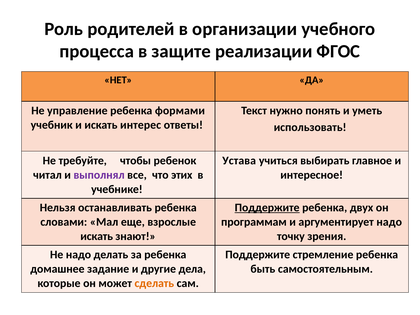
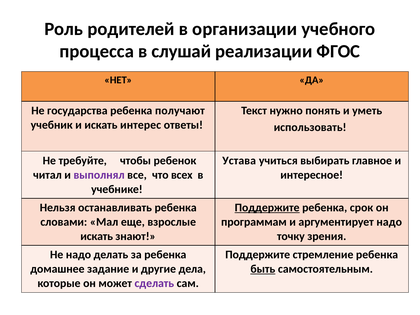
защите: защите -> слушай (181, 51)
управление: управление -> государства (77, 111)
формами: формами -> получают (180, 111)
этих: этих -> всех (182, 175)
двух: двух -> срок (362, 208)
быть underline: none -> present (263, 269)
сделать colour: orange -> purple (154, 283)
